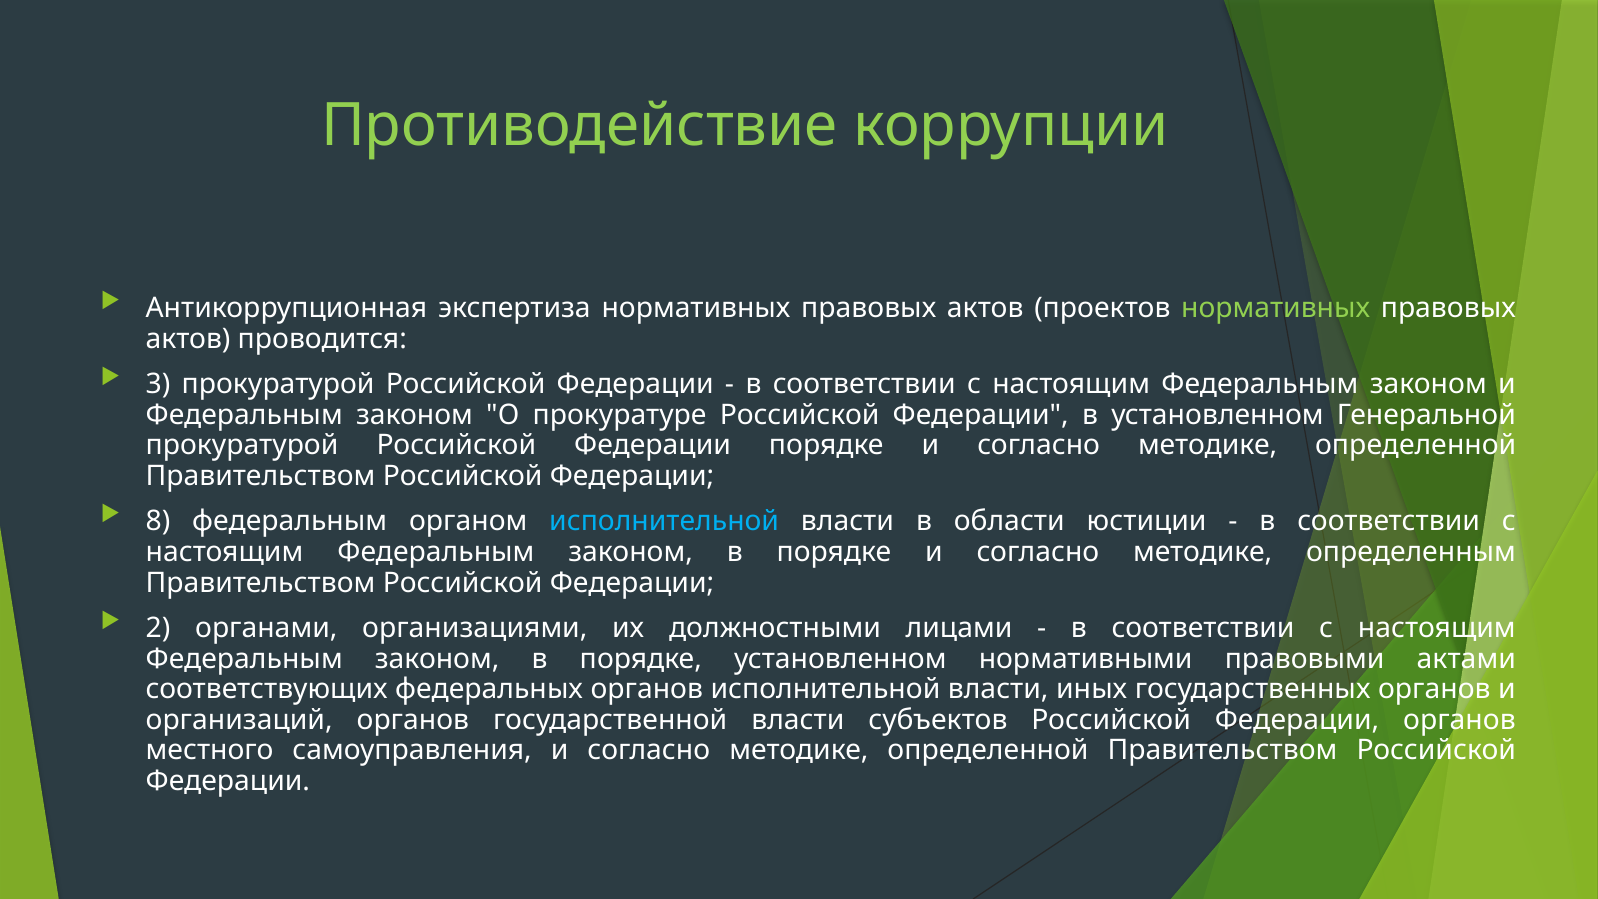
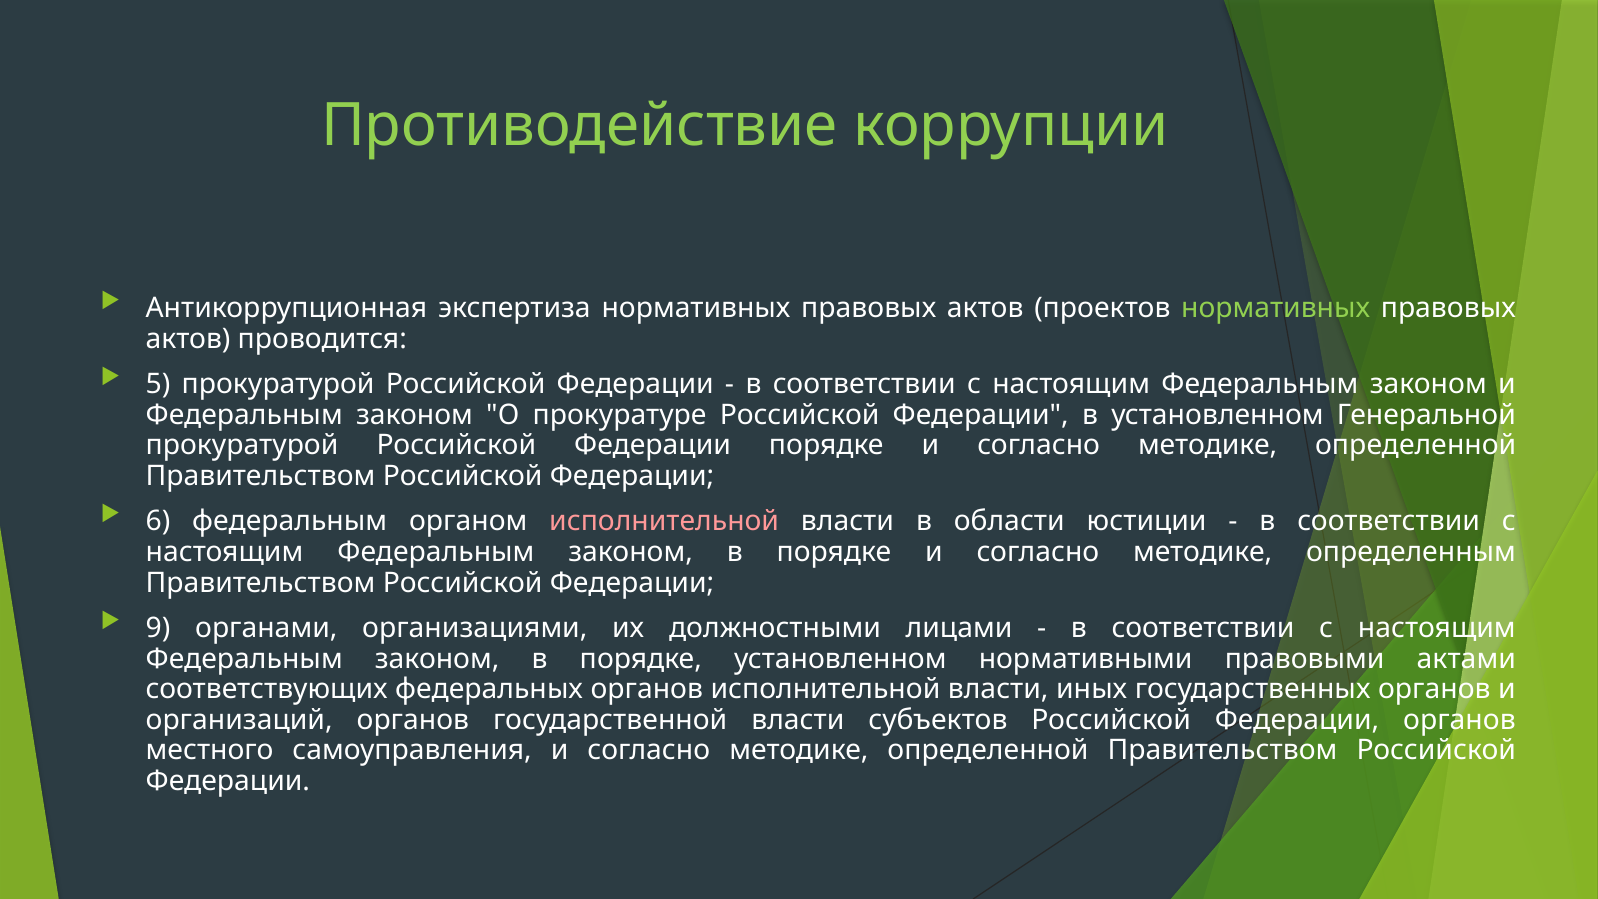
3: 3 -> 5 (158, 384)
8: 8 -> 6 (158, 522)
исполнительной colour: light blue -> pink (664, 522)
2: 2 -> 9 (158, 628)
